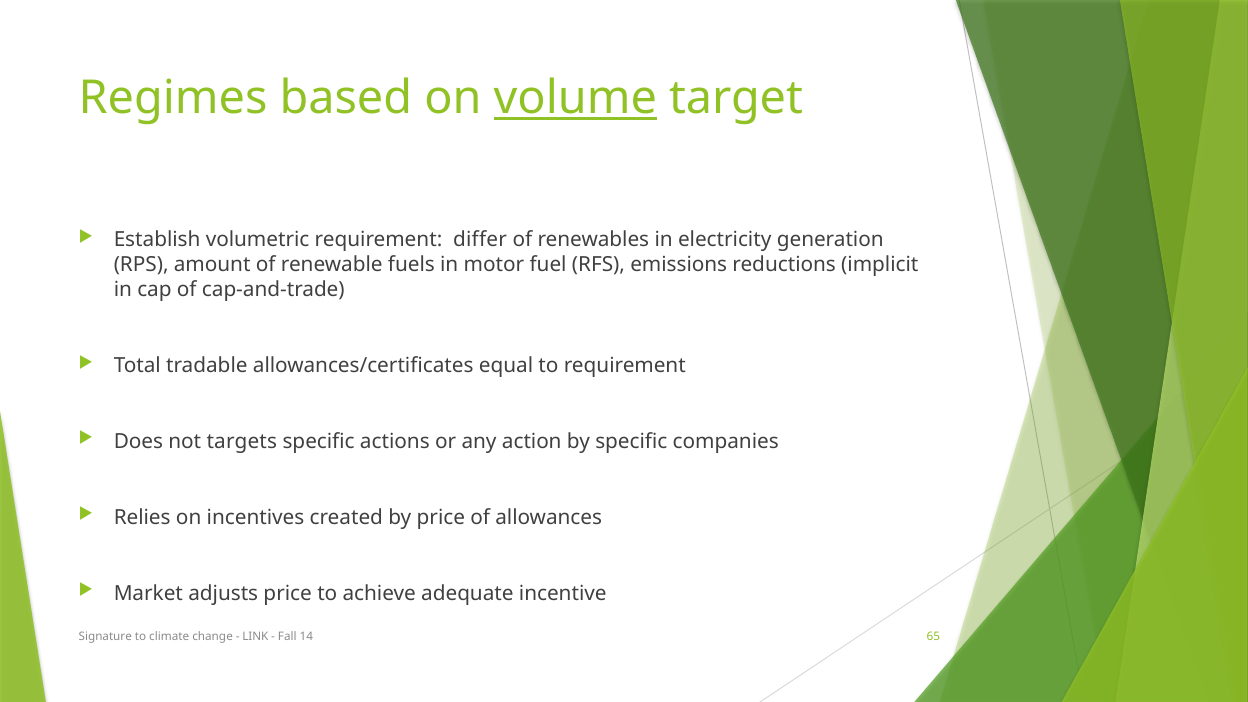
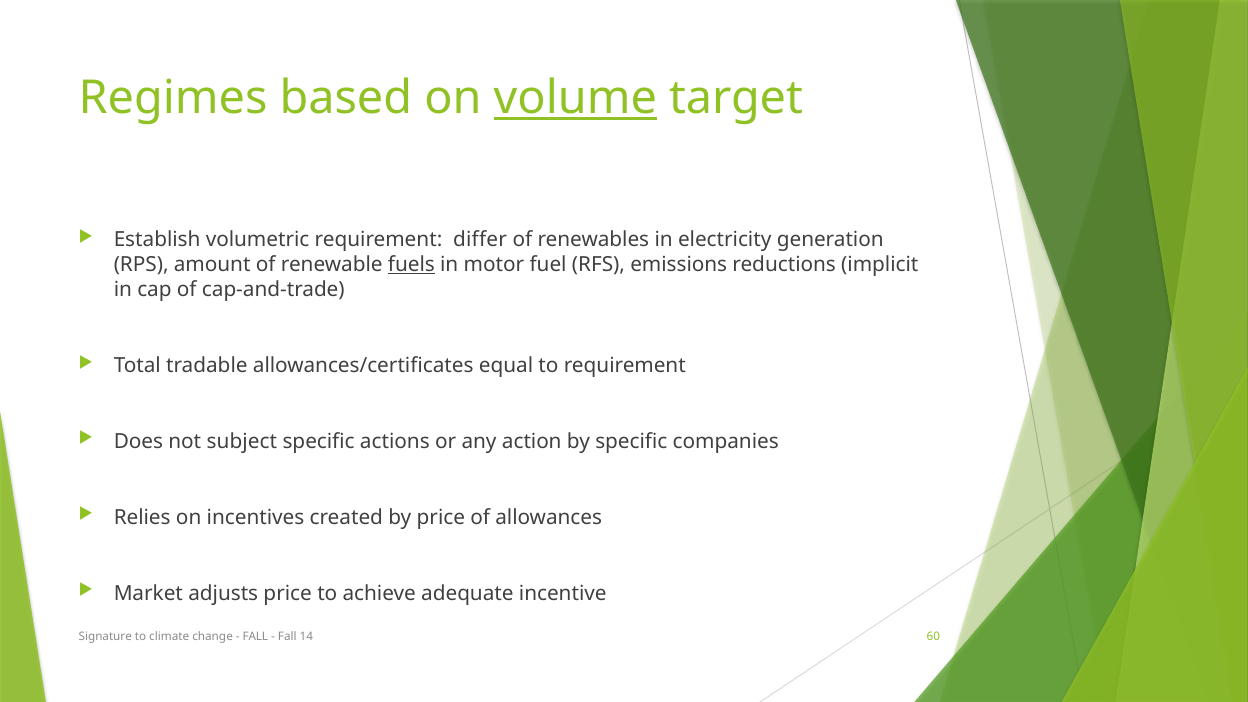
fuels underline: none -> present (411, 265)
targets: targets -> subject (242, 441)
LINK: LINK -> FALL (255, 637)
65: 65 -> 60 (933, 637)
